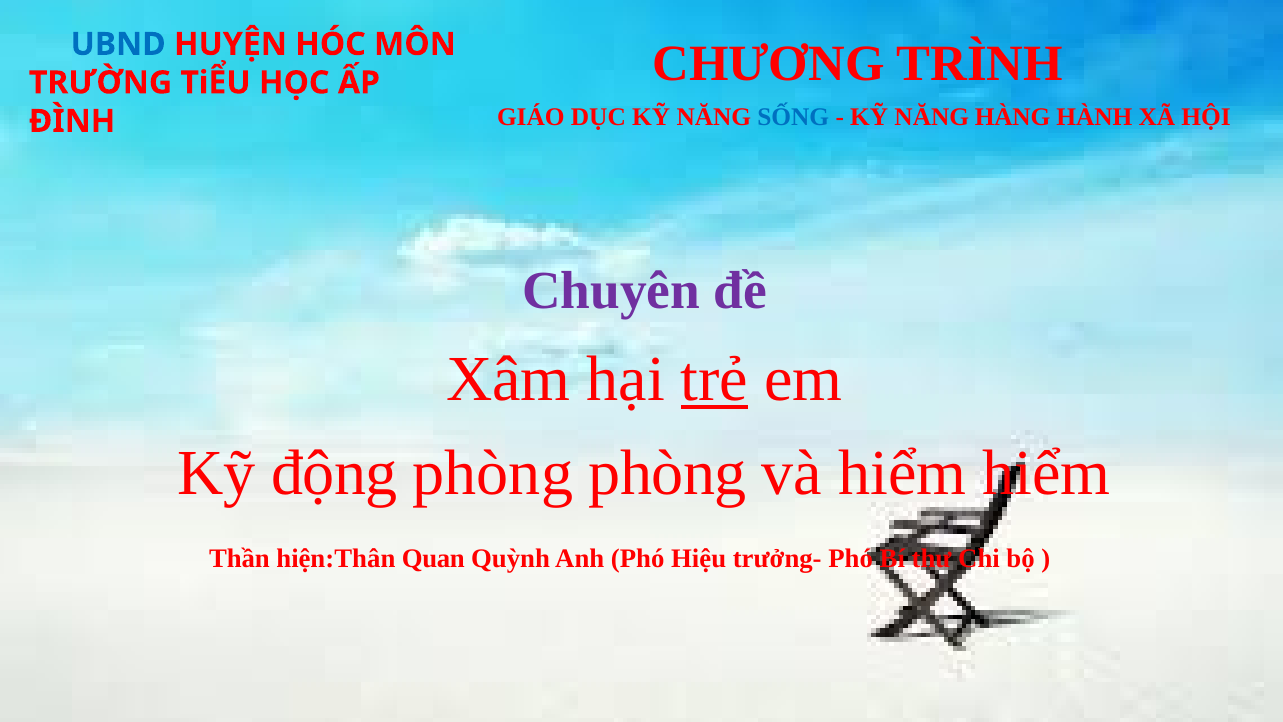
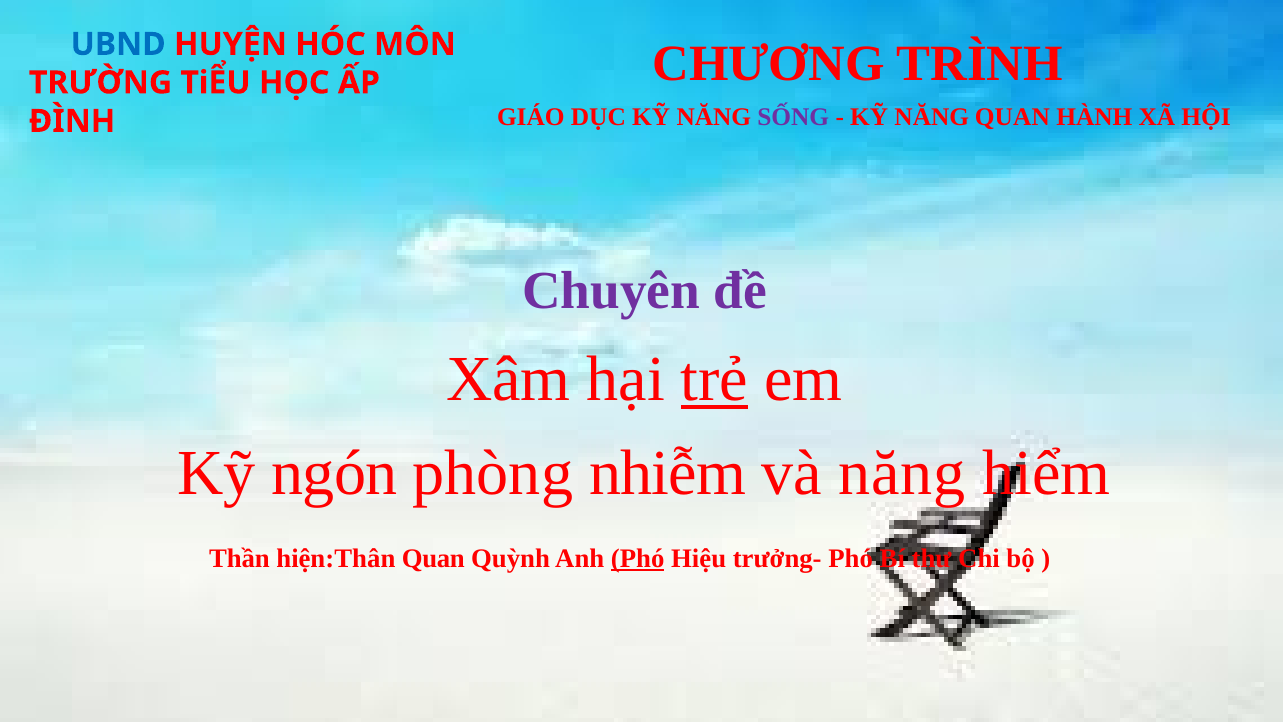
SỐNG colour: blue -> purple (793, 117)
NĂNG HÀNG: HÀNG -> QUAN (1012, 117)
động: động -> ngón (335, 473)
phòng phòng: phòng -> nhiễm (668, 473)
và hiểm: hiểm -> năng (902, 473)
Phó underline: none -> present (638, 558)
